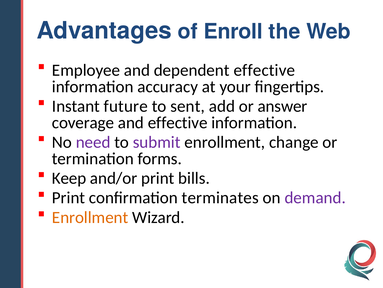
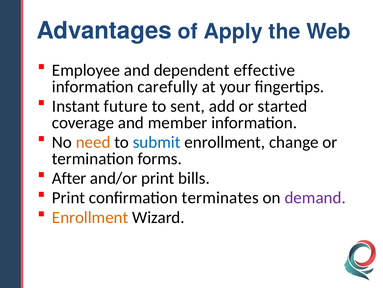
Enroll: Enroll -> Apply (233, 32)
accuracy: accuracy -> carefully (168, 86)
answer: answer -> started (282, 106)
and effective: effective -> member (178, 122)
need colour: purple -> orange (93, 142)
submit colour: purple -> blue (157, 142)
Keep: Keep -> After (69, 178)
